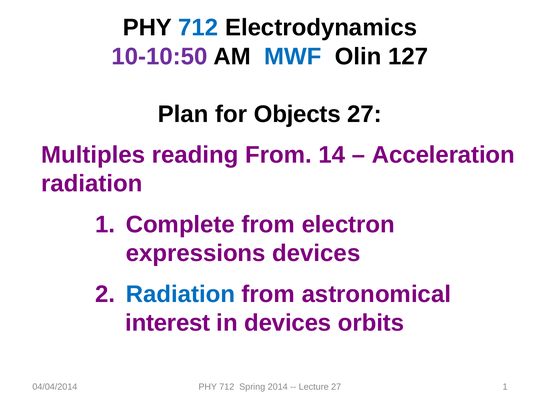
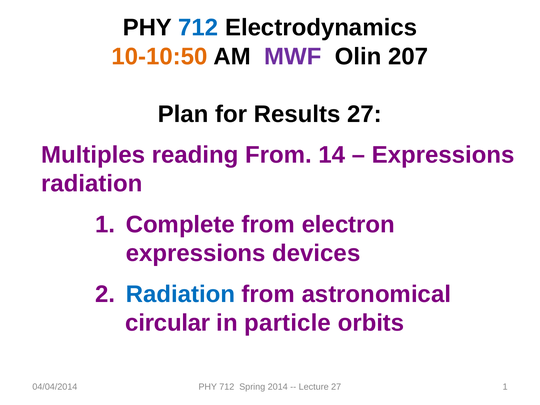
10-10:50 colour: purple -> orange (160, 57)
MWF colour: blue -> purple (293, 57)
127: 127 -> 207 (408, 57)
Objects: Objects -> Results (297, 114)
Acceleration: Acceleration -> Expressions (443, 155)
interest: interest -> circular (168, 323)
in devices: devices -> particle (288, 323)
